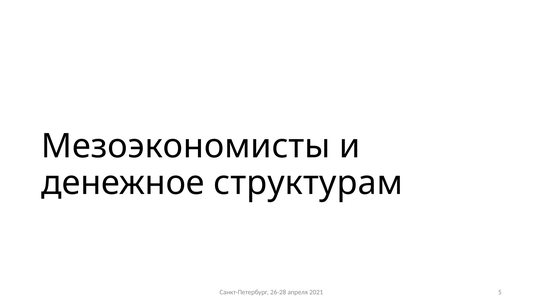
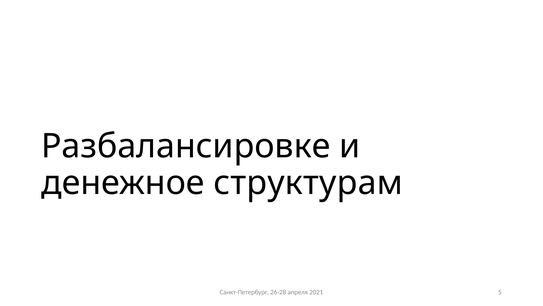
Мезоэкономисты: Мезоэкономисты -> Разбалансировке (186, 146)
